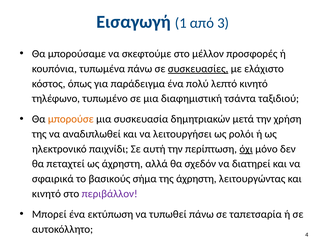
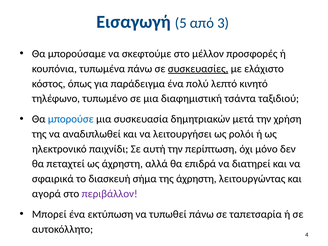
1: 1 -> 5 (181, 23)
μπορούσε colour: orange -> blue (71, 119)
όχι underline: present -> none (246, 149)
σχεδόν: σχεδόν -> επιδρά (200, 164)
βασικούς: βασικούς -> διασκευή (109, 179)
κινητό: κινητό -> αγορά (46, 194)
